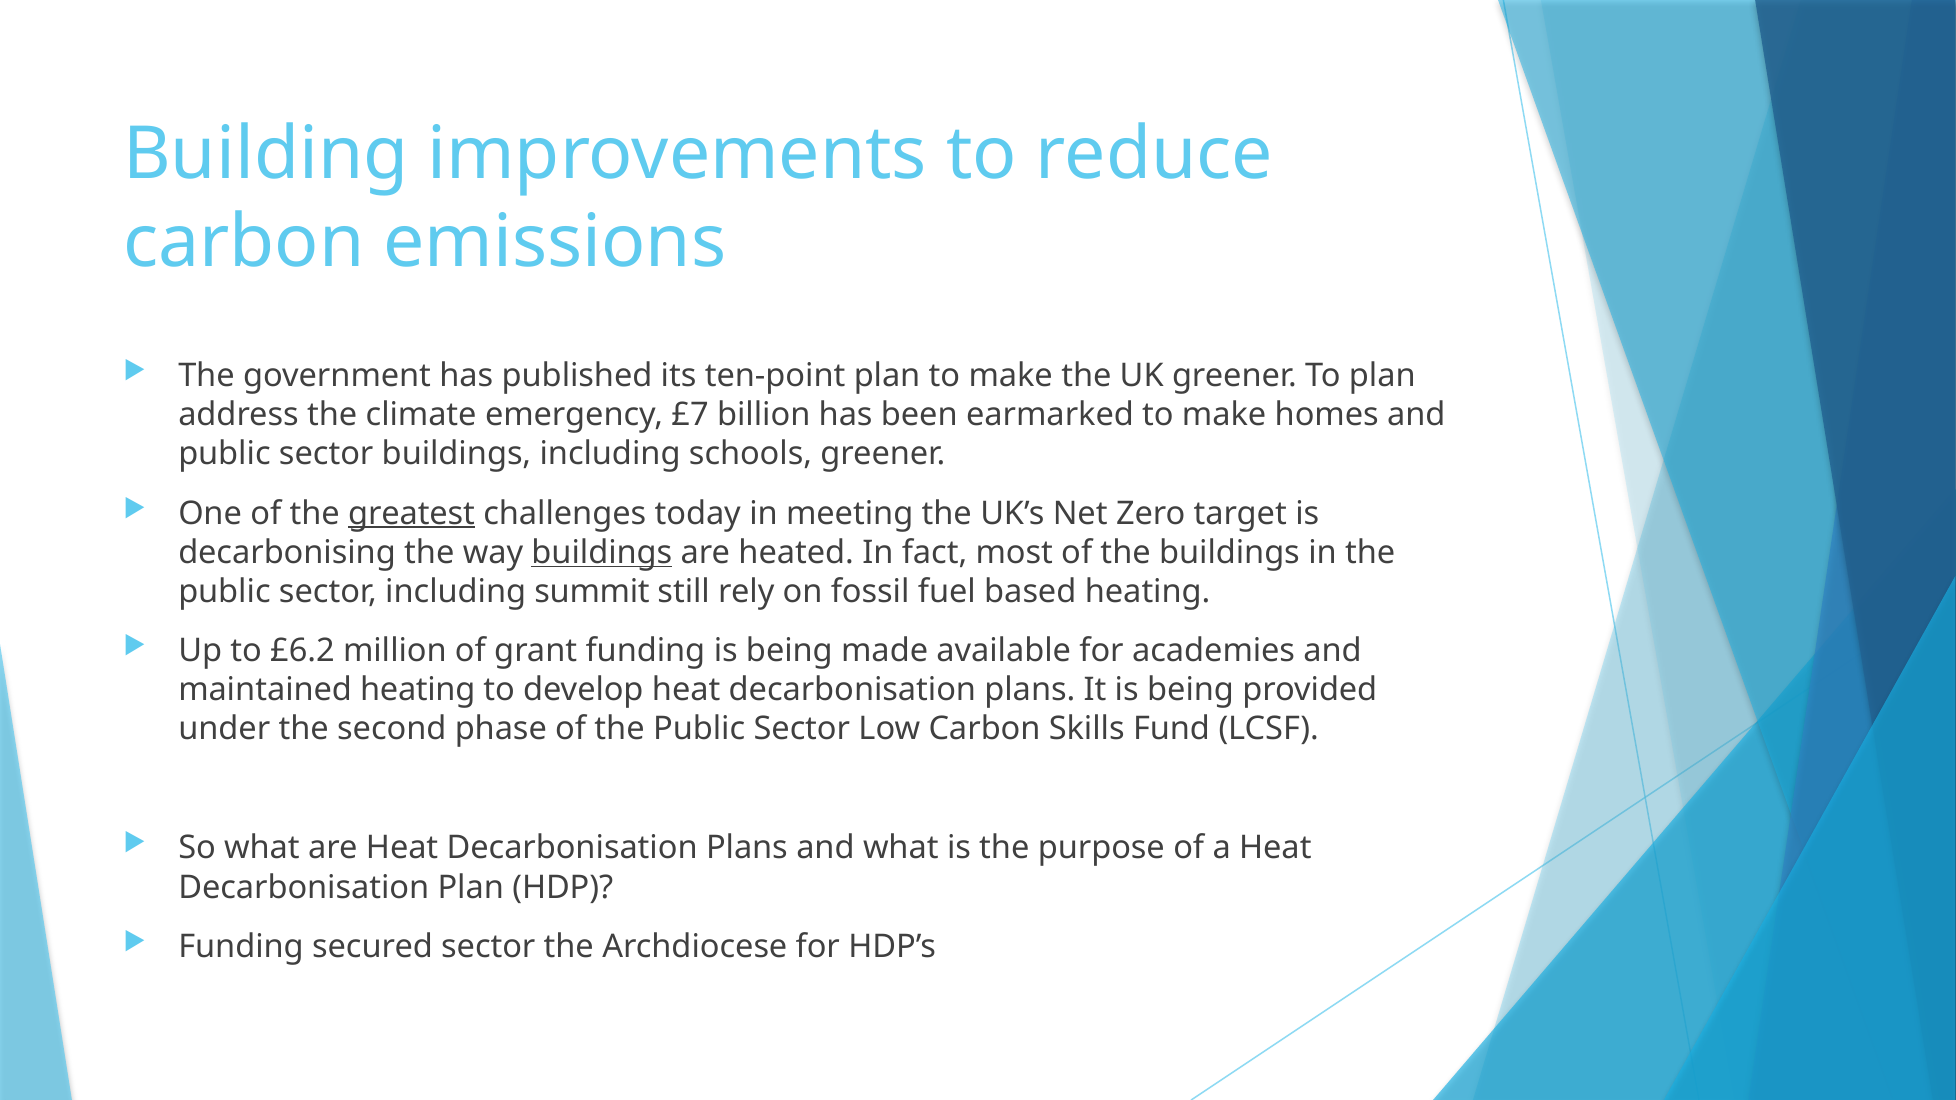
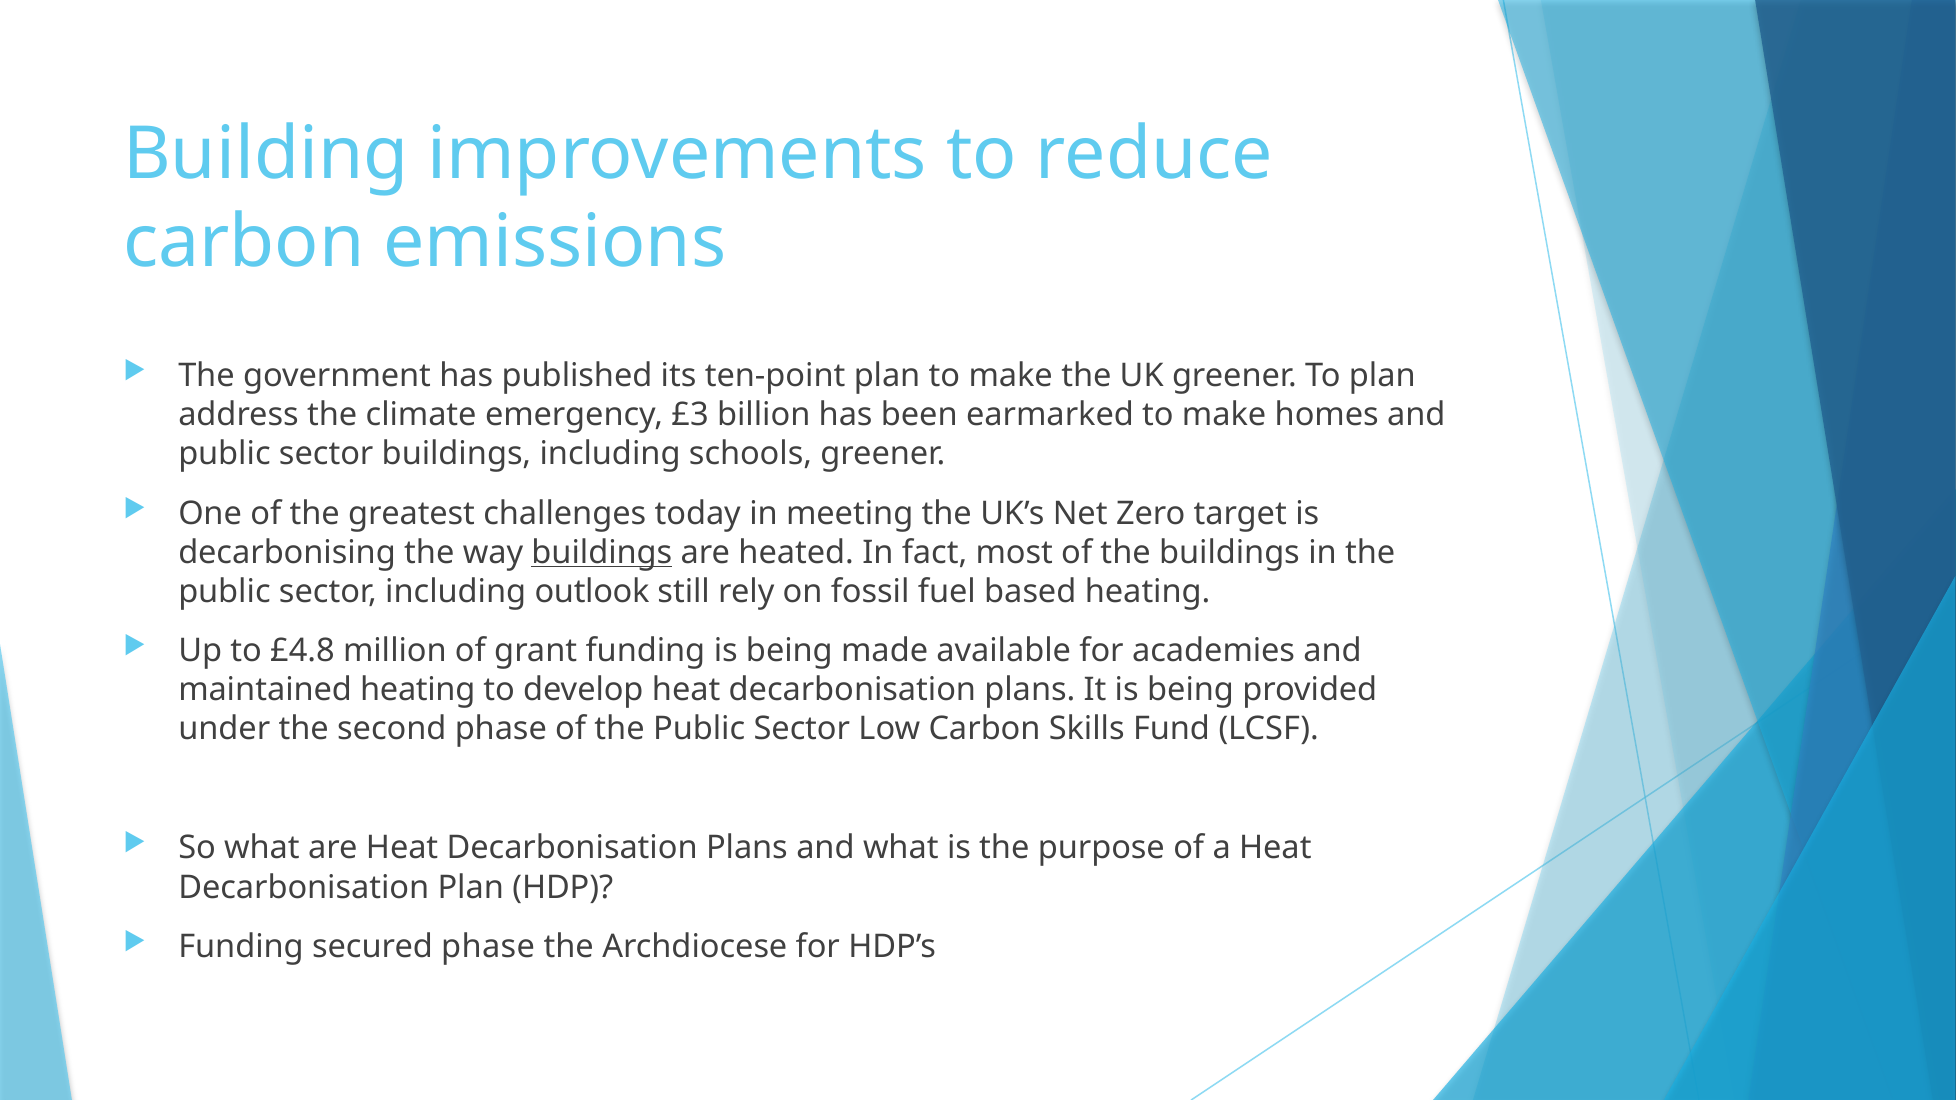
£7: £7 -> £3 (690, 415)
greatest underline: present -> none (412, 513)
summit: summit -> outlook (592, 592)
£6.2: £6.2 -> £4.8 (302, 651)
secured sector: sector -> phase (488, 947)
